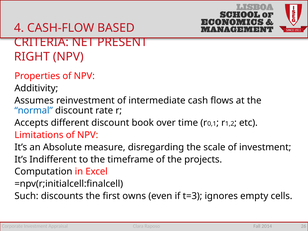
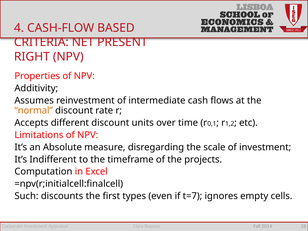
normal colour: blue -> orange (34, 111)
book: book -> units (143, 123)
owns: owns -> types (134, 196)
t=3: t=3 -> t=7 (192, 196)
